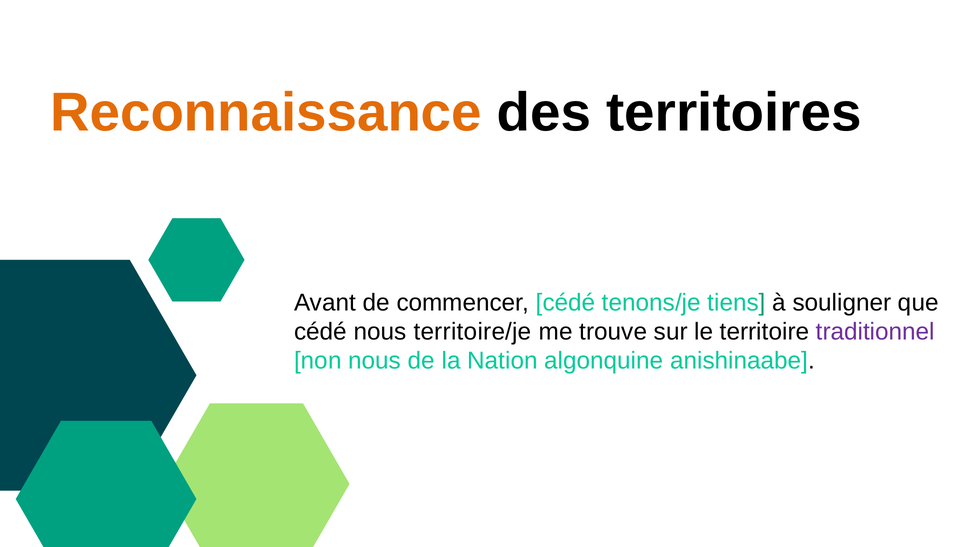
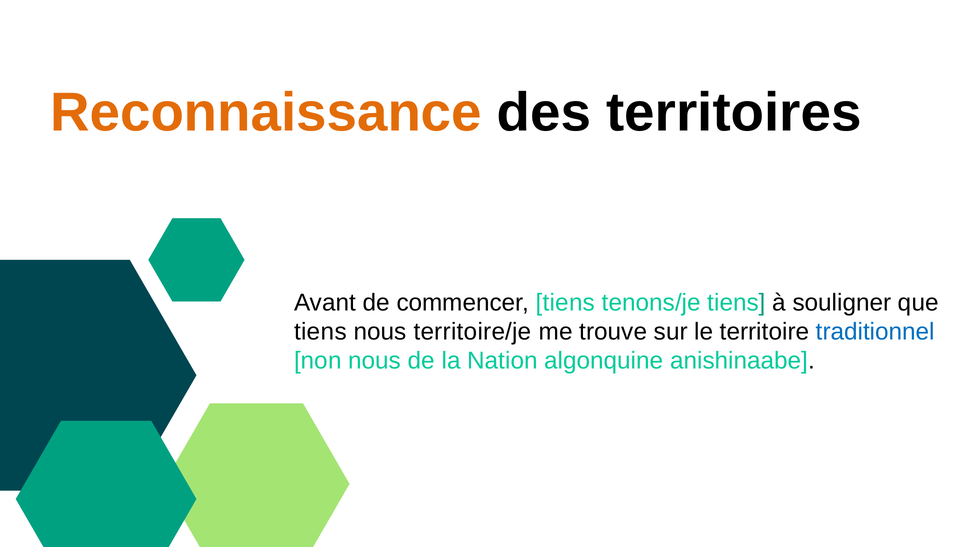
commencer cédé: cédé -> tiens (565, 303)
cédé: cédé -> tiens (321, 332)
traditionnel colour: purple -> blue (875, 332)
